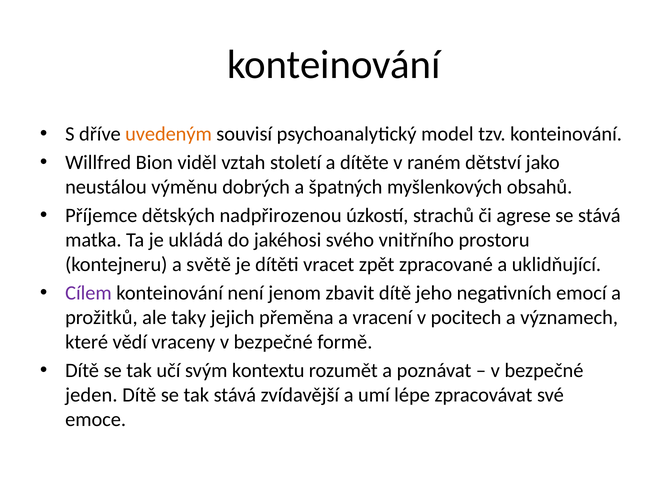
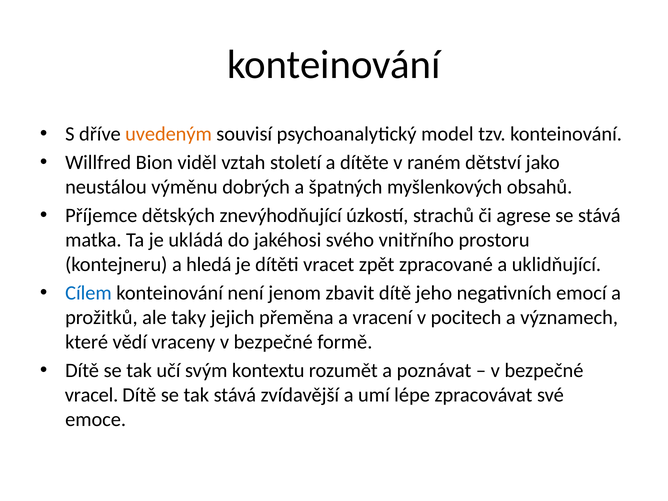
nadpřirozenou: nadpřirozenou -> znevýhodňující (281, 216)
světě: světě -> hledá (209, 264)
Cílem colour: purple -> blue (88, 293)
jeden: jeden -> vracel (92, 395)
